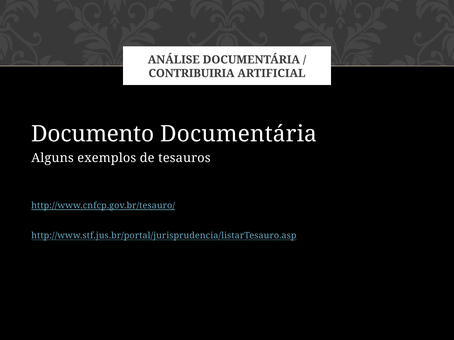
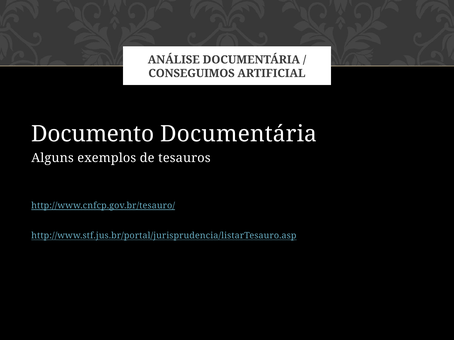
CONTRIBUIRIA: CONTRIBUIRIA -> CONSEGUIMOS (192, 73)
